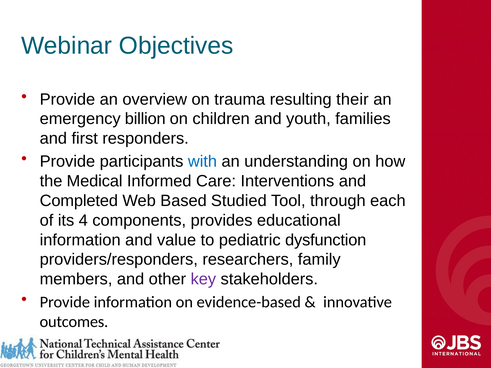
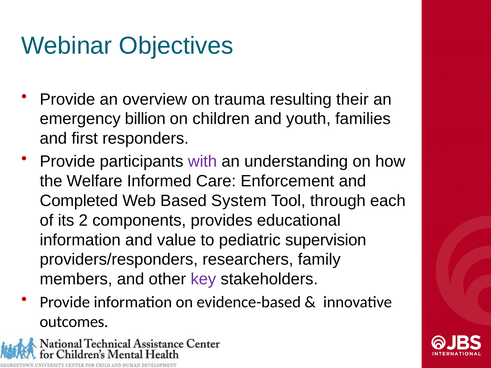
with colour: blue -> purple (202, 162)
Medical: Medical -> Welfare (95, 181)
Interventions: Interventions -> Enforcement (287, 181)
Studied: Studied -> System (239, 201)
4: 4 -> 2 (83, 220)
dysfunction: dysfunction -> supervision (326, 240)
